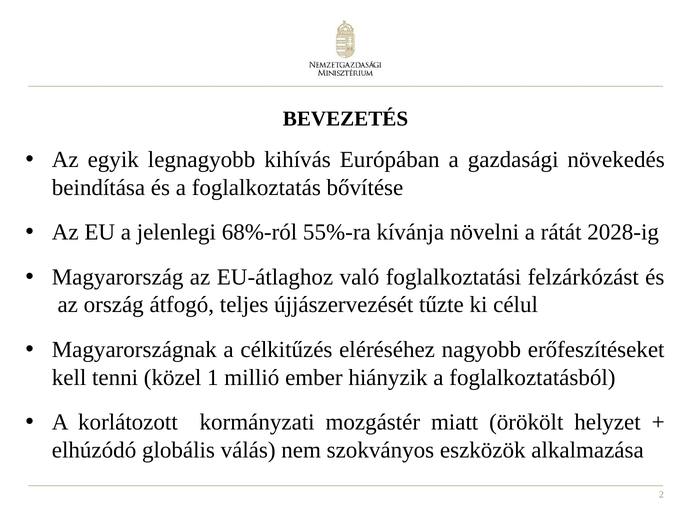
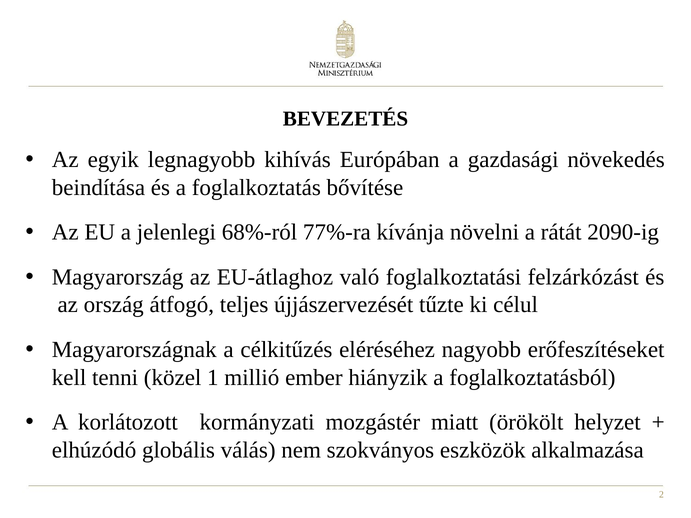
55%-ra: 55%-ra -> 77%-ra (337, 232)
2028-ig: 2028-ig -> 2090-ig (623, 232)
